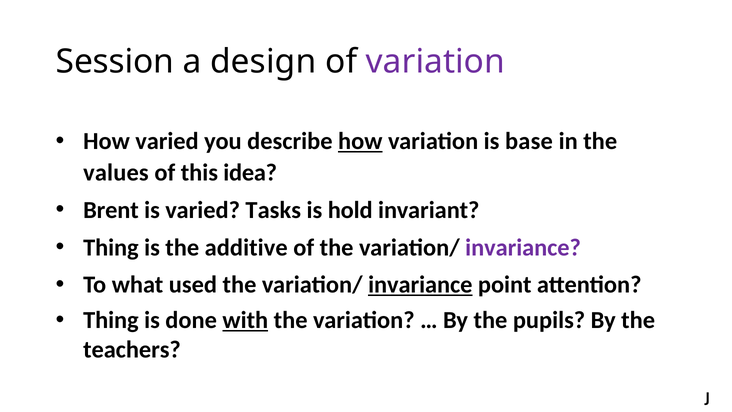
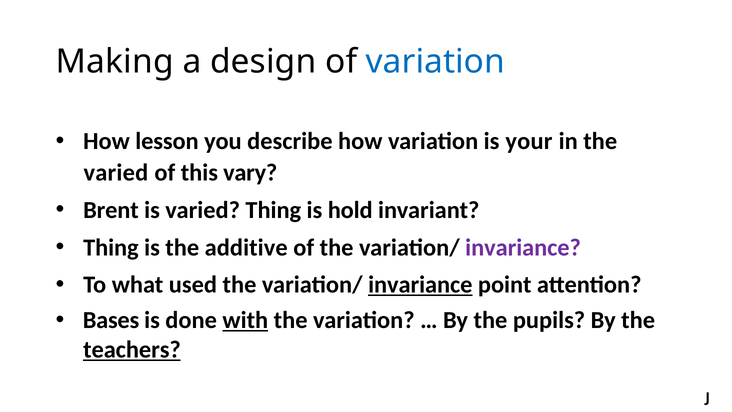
Session: Session -> Making (115, 61)
variation colour: purple -> blue (435, 61)
How varied: varied -> lesson (167, 141)
how underline: present -> none (360, 141)
base: base -> your (529, 141)
values: values -> varied (116, 172)
idea: idea -> vary (250, 172)
varied Tasks: Tasks -> Thing (273, 210)
Thing: Thing -> Bases (111, 320)
teachers underline: none -> present (132, 349)
